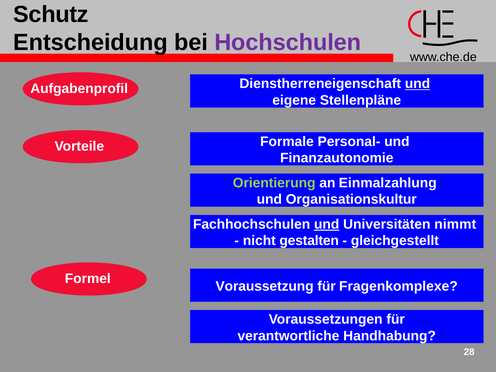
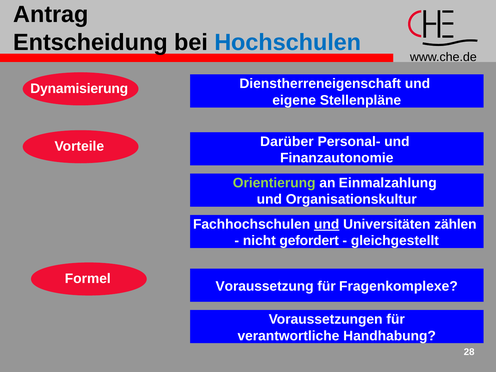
Schutz: Schutz -> Antrag (51, 14)
Hochschulen colour: purple -> blue (288, 43)
und underline: present -> none (418, 84)
Aufgabenprofil: Aufgabenprofil -> Dynamisierung (79, 88)
Formale: Formale -> Darüber (287, 142)
nimmt: nimmt -> zählen (455, 224)
gestalten: gestalten -> gefordert (309, 241)
